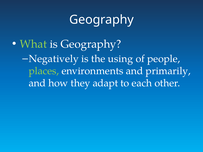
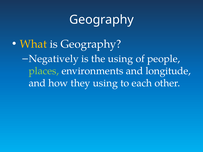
What colour: light green -> yellow (33, 44)
primarily: primarily -> longitude (168, 71)
they adapt: adapt -> using (105, 83)
